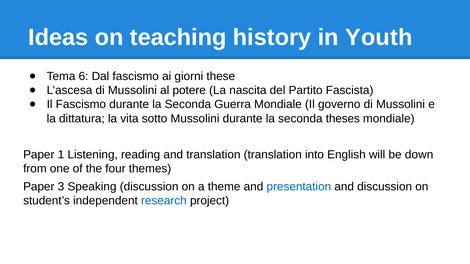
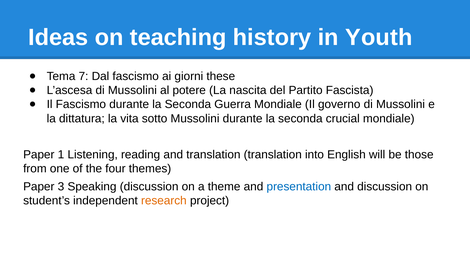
6: 6 -> 7 (84, 76)
theses: theses -> crucial (343, 119)
down: down -> those (419, 155)
research colour: blue -> orange (164, 201)
